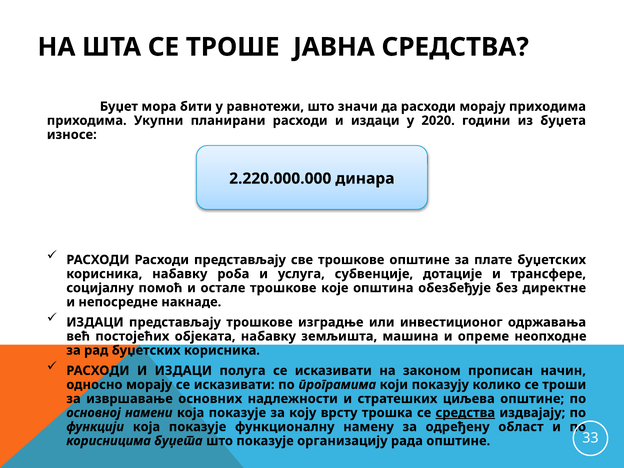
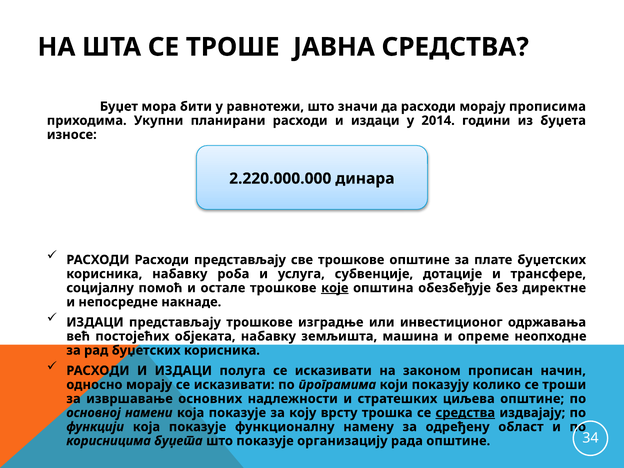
морају приходима: приходима -> прописима (547, 107)
2020: 2020 -> 2014 (438, 121)
које underline: none -> present (335, 288)
33: 33 -> 34 (590, 438)
